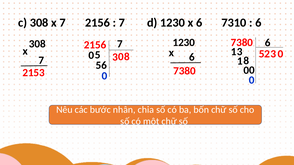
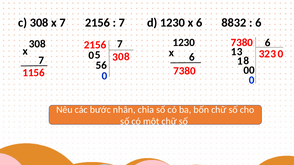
7310: 7310 -> 8832 (234, 23)
0 5: 5 -> 3 (262, 54)
2153: 2153 -> 1156 (34, 73)
